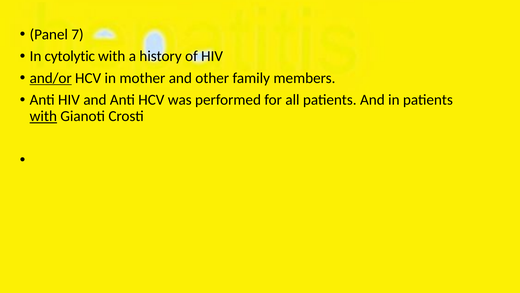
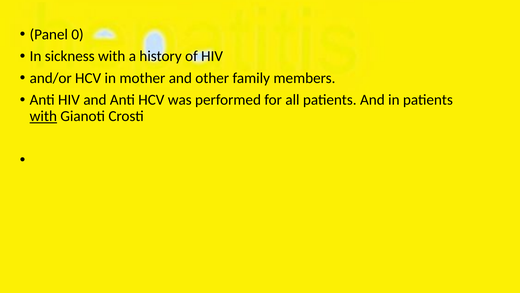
7: 7 -> 0 (77, 34)
cytolytic: cytolytic -> sickness (70, 56)
and/or underline: present -> none (51, 78)
